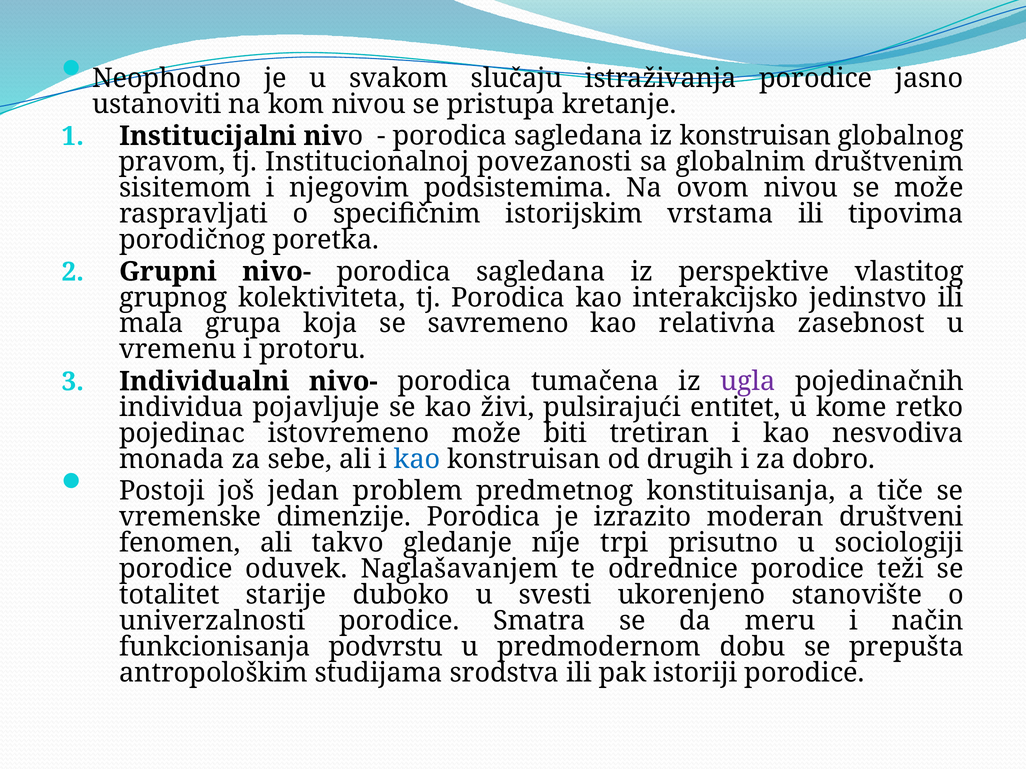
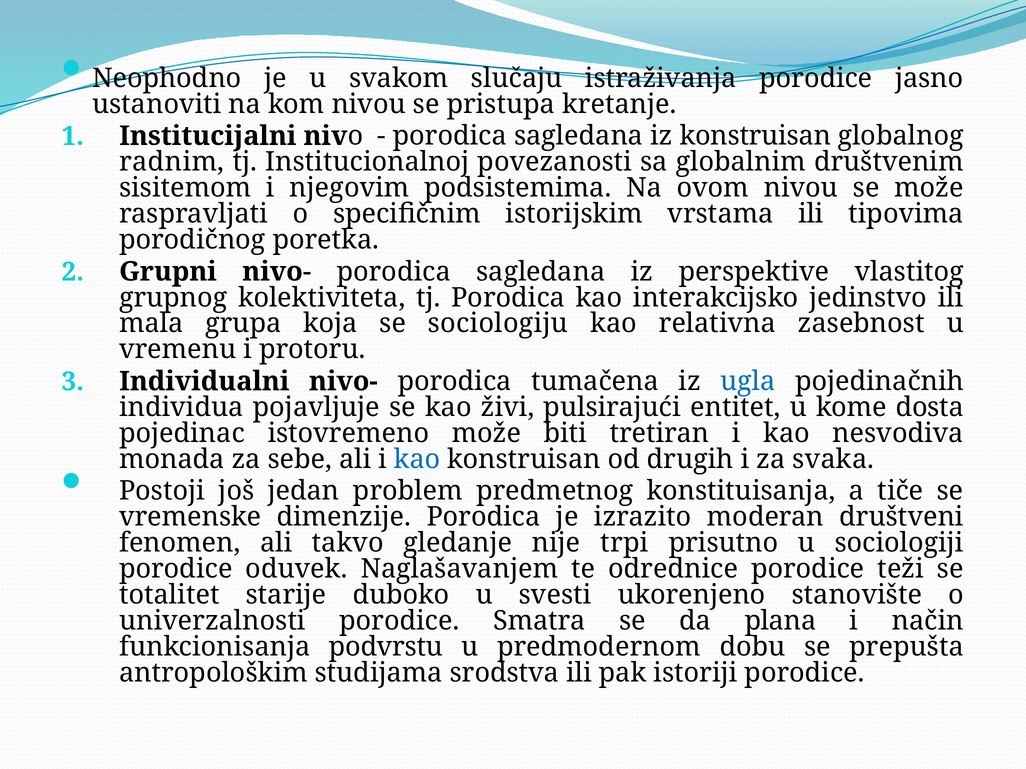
pravom: pravom -> radnim (172, 162)
savremeno: savremeno -> sociologiju (498, 324)
ugla colour: purple -> blue (748, 382)
retko: retko -> dosta (930, 408)
dobro: dobro -> svaka (833, 460)
meru: meru -> plana (780, 621)
